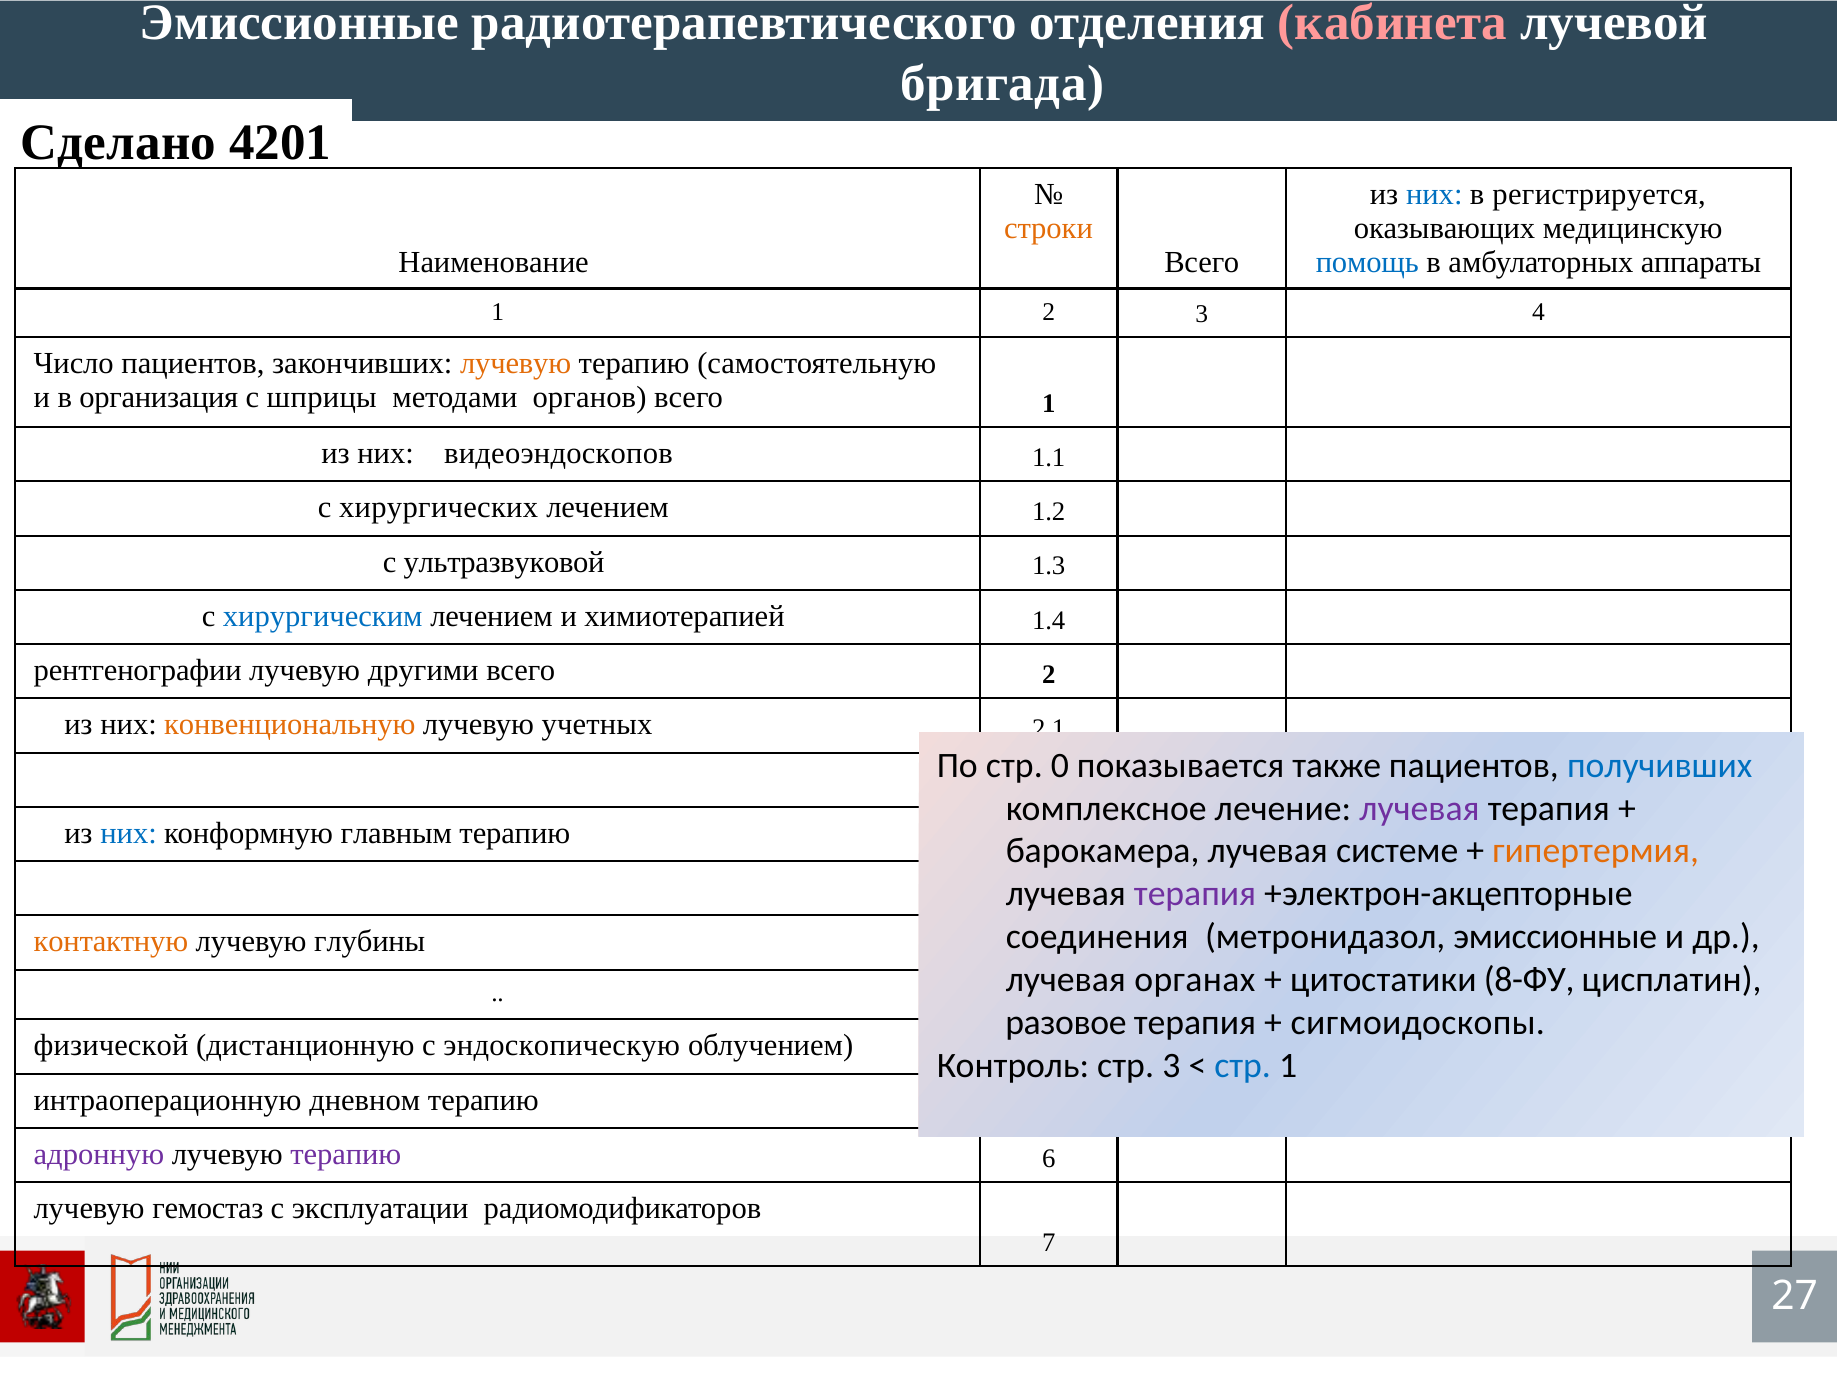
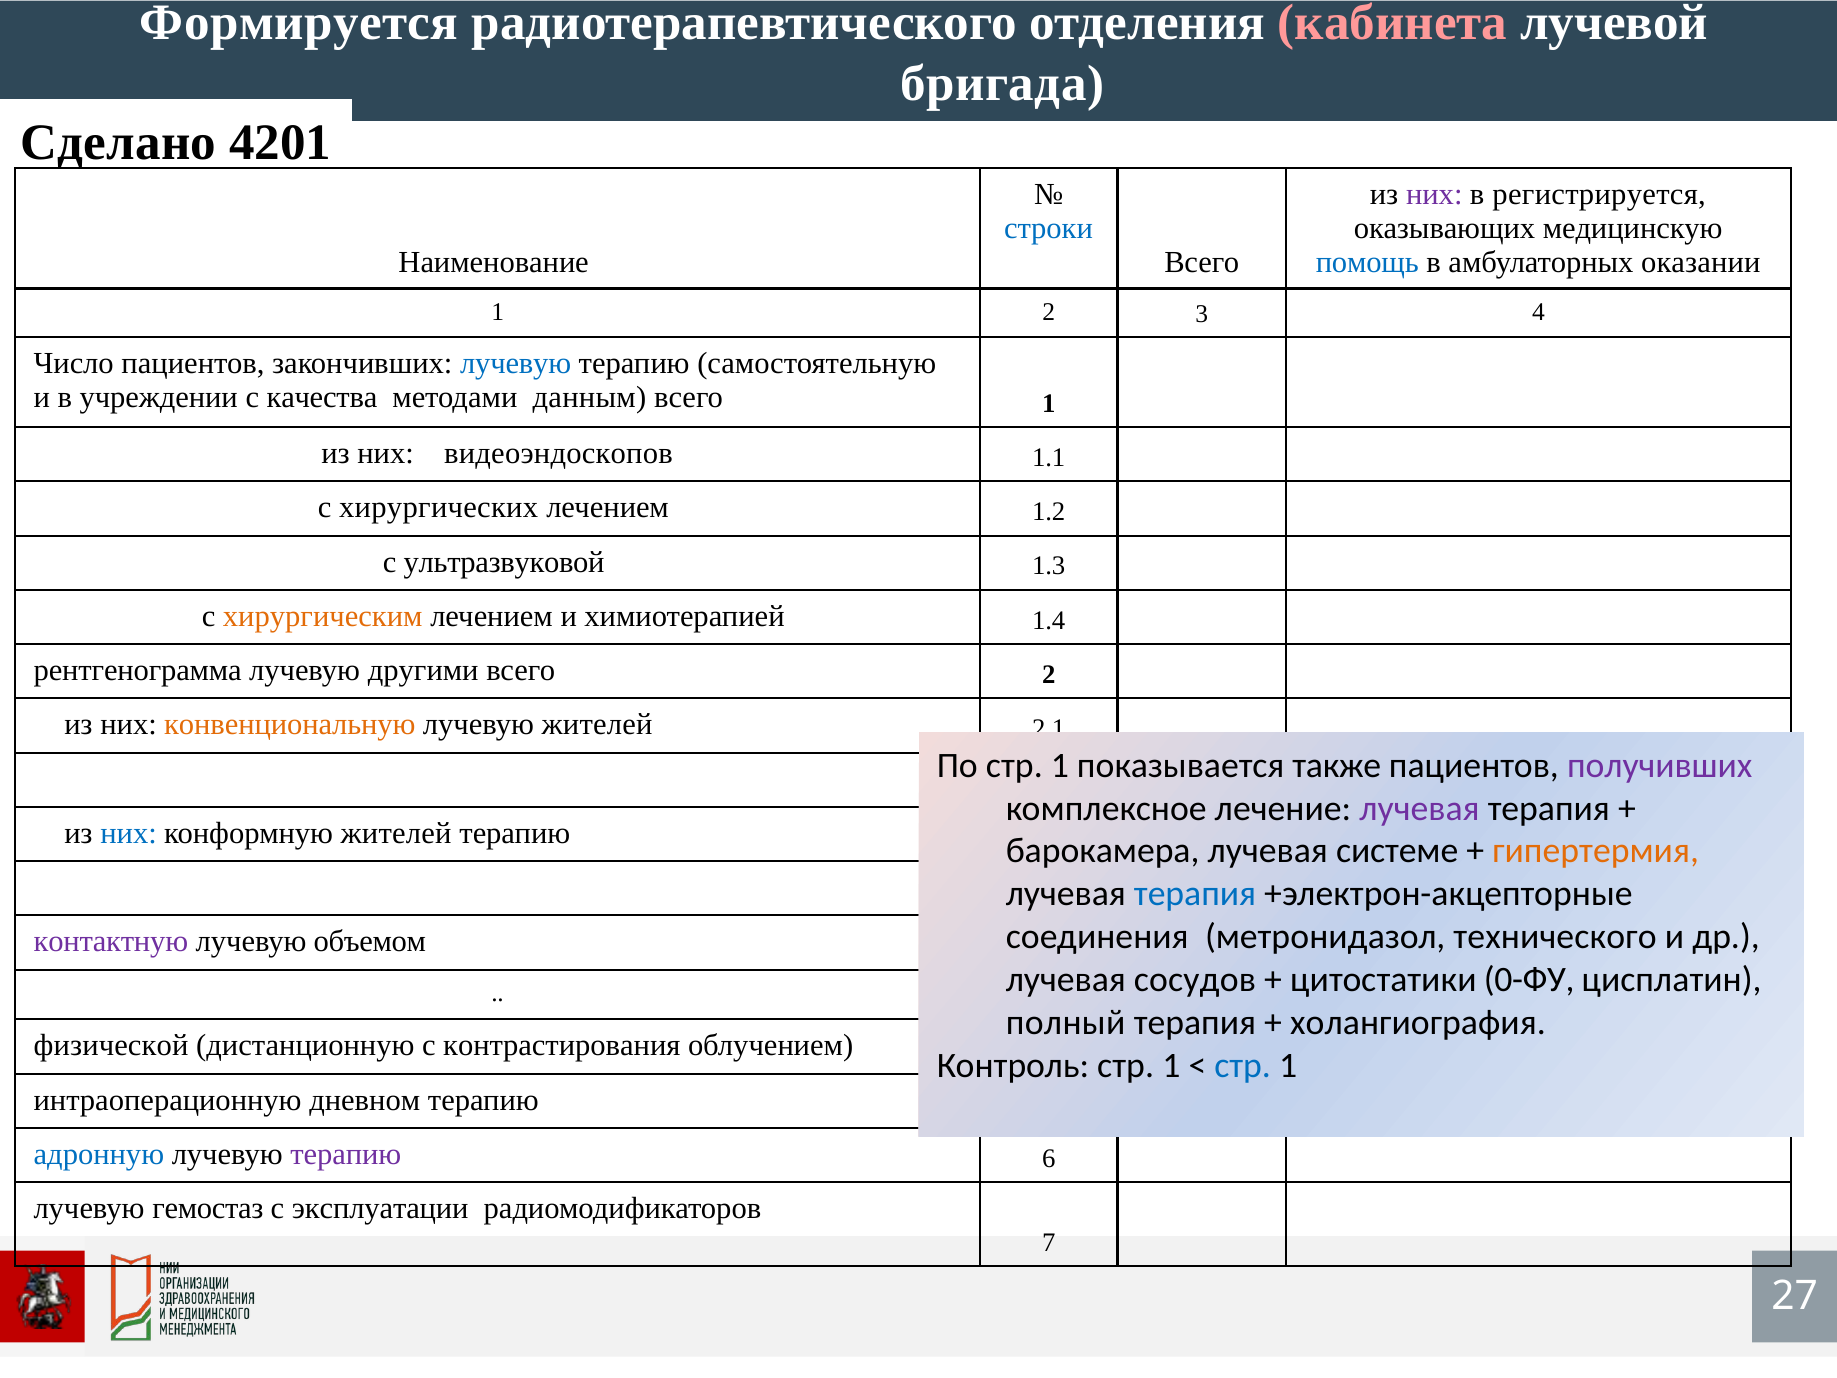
Эмиссионные: Эмиссионные -> Формируется (299, 23)
них colour: blue -> purple (1434, 195)
строки colour: orange -> blue (1049, 228)
аппараты: аппараты -> оказании (1701, 262)
лучевую colour: orange -> blue (516, 363)
организация: организация -> учреждении (159, 397)
шприцы: шприцы -> качества (322, 397)
органов: органов -> данным (589, 397)
хирургическим colour: blue -> orange (323, 616)
рентгенографии: рентгенографии -> рентгенограмма (138, 670)
лучевую учетных: учетных -> жителей (597, 725)
0: 0 -> 1 (1060, 765)
получивших colour: blue -> purple (1660, 765)
конформную главным: главным -> жителей (396, 833)
терапия colour: purple -> blue (1195, 894)
метронидазол эмиссионные: эмиссионные -> технического (1555, 937)
контактную colour: orange -> purple (111, 942)
глубины: глубины -> объемом (370, 942)
органах: органах -> сосудов (1195, 980)
8-ФУ: 8-ФУ -> 0-ФУ (1529, 980)
разовое: разовое -> полный (1066, 1023)
сигмоидоскопы: сигмоидоскопы -> холангиография (1418, 1023)
эндоскопическую: эндоскопическую -> контрастирования (562, 1046)
3: 3 -> 1 (1171, 1065)
адронную colour: purple -> blue (99, 1154)
